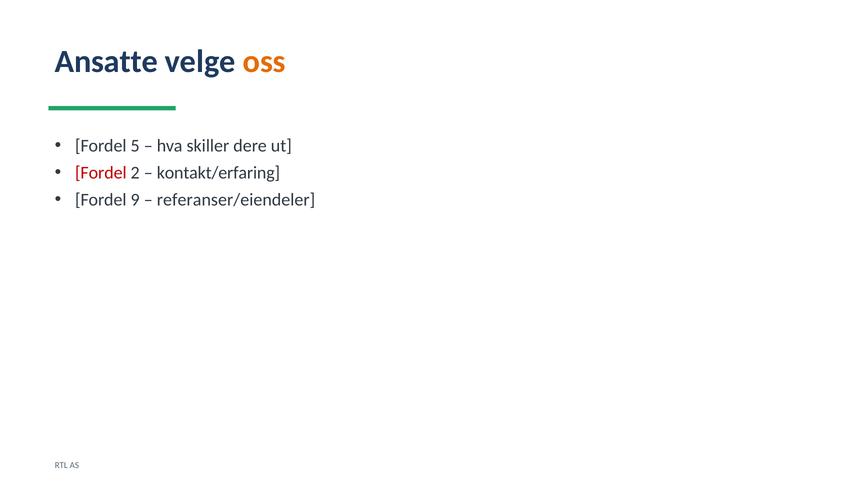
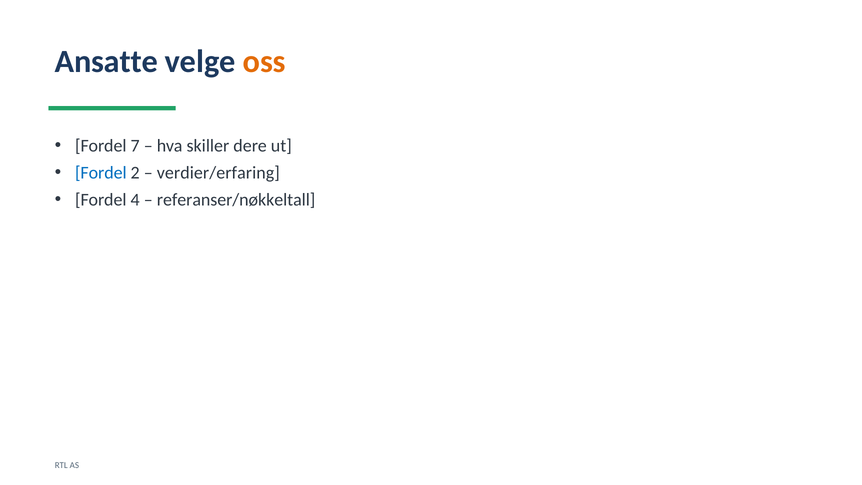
5: 5 -> 7 (135, 146)
Fordel colour: red -> blue (101, 173)
kontakt/erfaring: kontakt/erfaring -> verdier/erfaring (218, 173)
9: 9 -> 4 (135, 200)
referanser/eiendeler: referanser/eiendeler -> referanser/nøkkeltall (236, 200)
